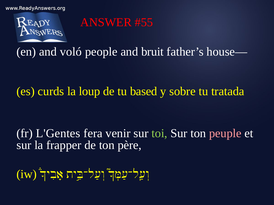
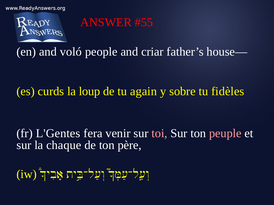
bruit: bruit -> criar (152, 52)
based: based -> again (144, 91)
tratada: tratada -> fidèles (228, 91)
toi colour: light green -> pink (159, 134)
frapper: frapper -> chaque (64, 145)
